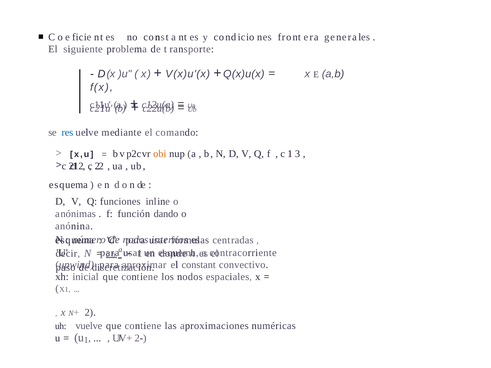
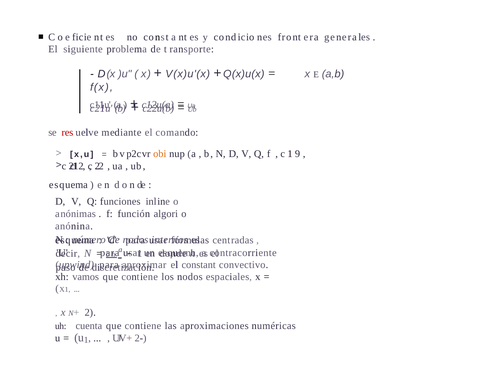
res colour: blue -> red (67, 132)
3: 3 -> 9 (298, 154)
dando: dando -> algori (166, 214)
inicial: inicial -> vamos (86, 277)
vuelve: vuelve -> cuenta (89, 326)
